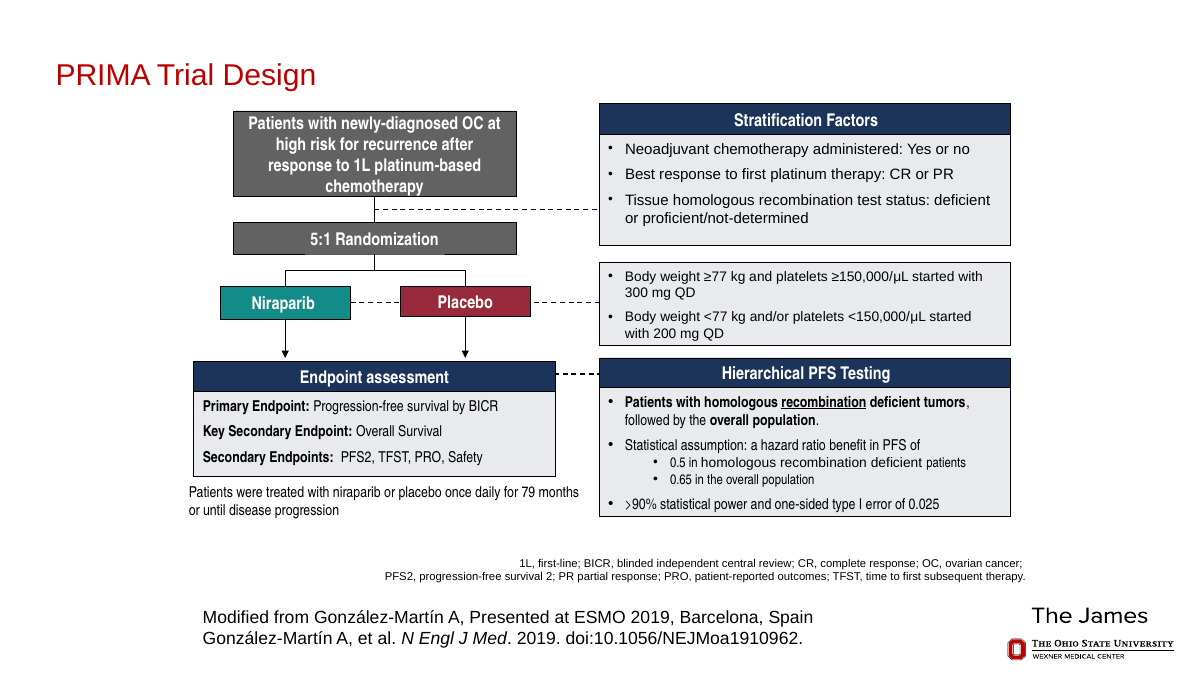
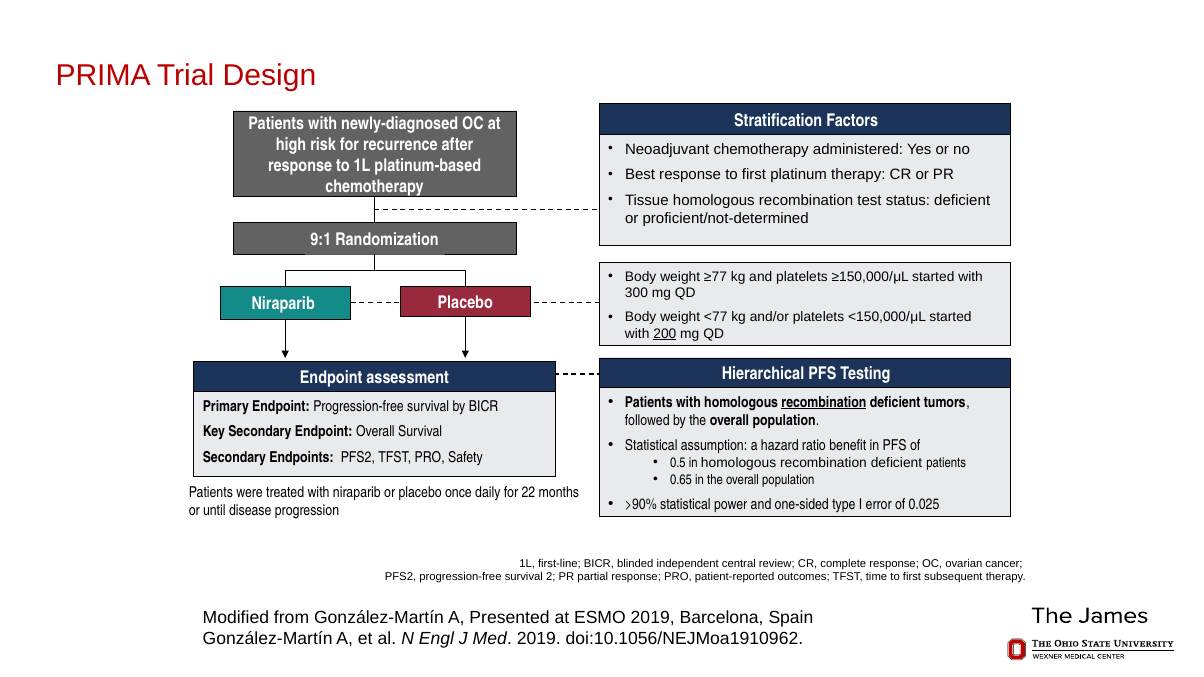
5:1: 5:1 -> 9:1 (321, 239)
200 underline: none -> present (665, 334)
79: 79 -> 22 (528, 492)
